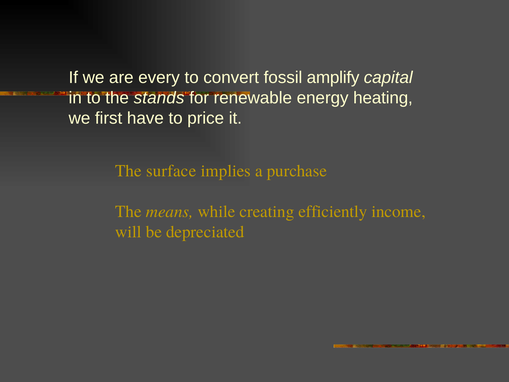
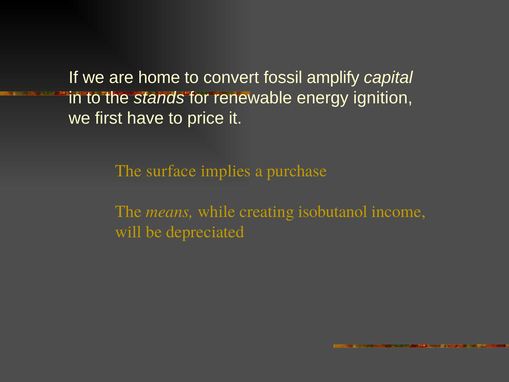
every: every -> home (159, 77)
heating: heating -> ignition (383, 98)
efficiently: efficiently -> isobutanol (333, 212)
